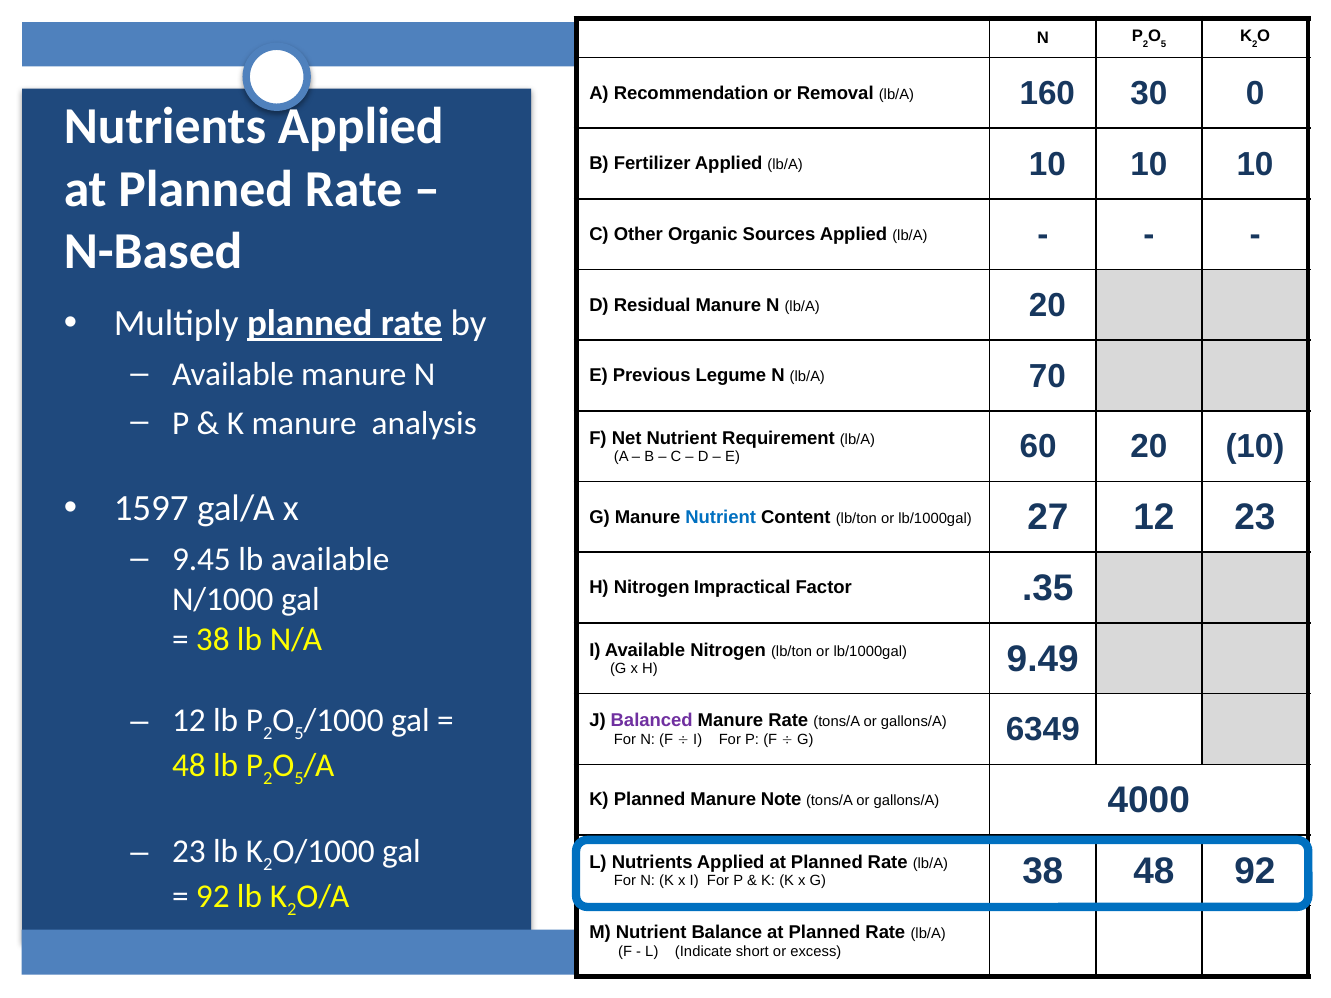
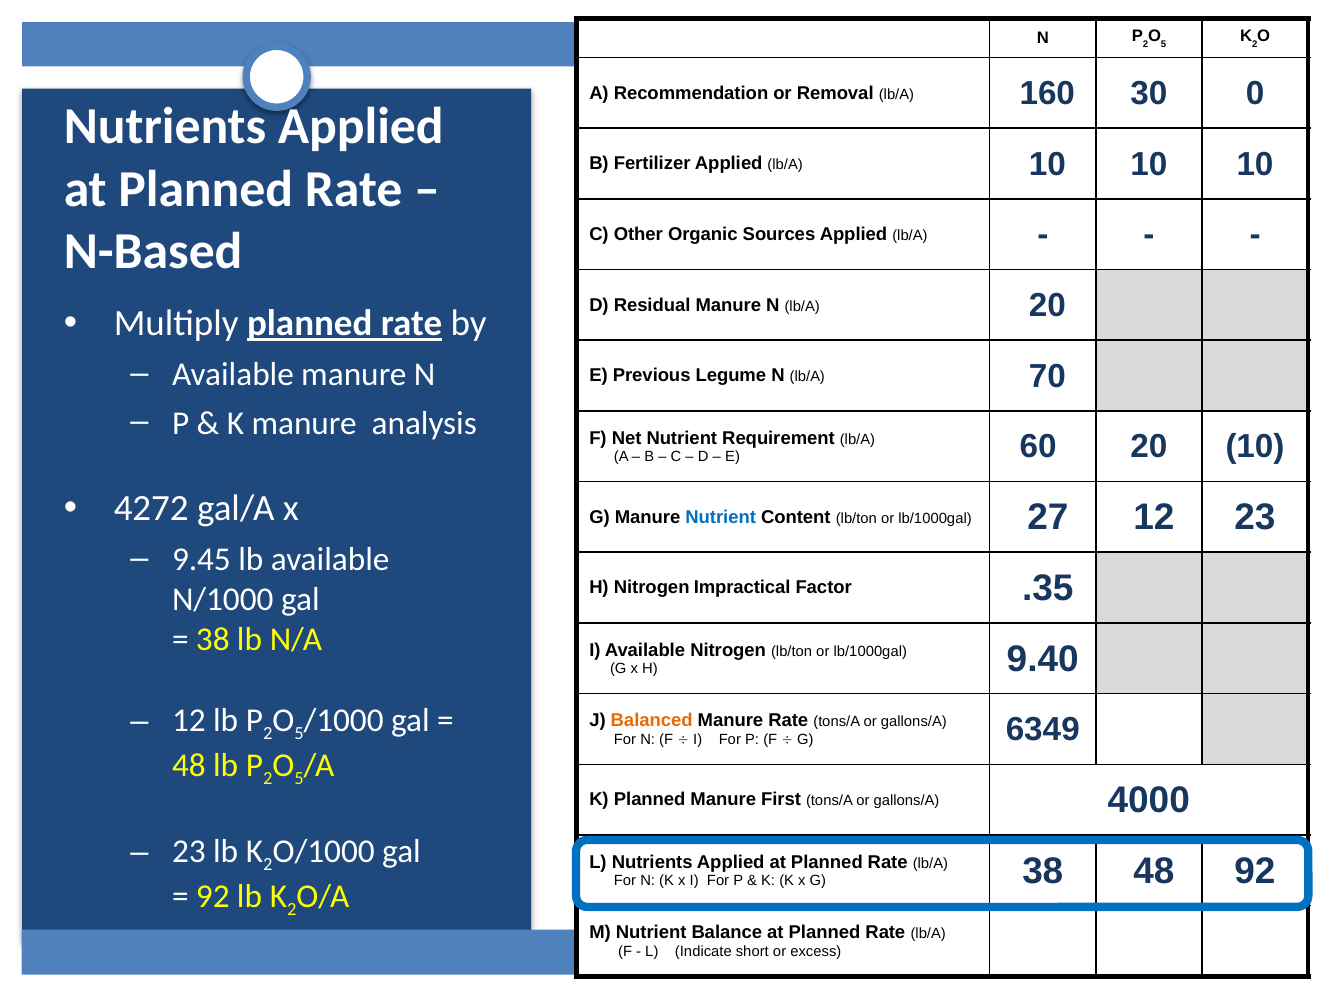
1597: 1597 -> 4272 (151, 509)
9.49: 9.49 -> 9.40 (1043, 659)
Balanced colour: purple -> orange (652, 721)
Note: Note -> First (781, 800)
